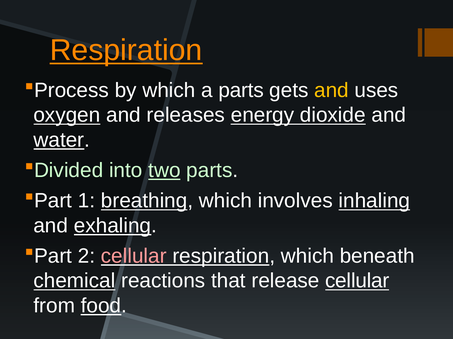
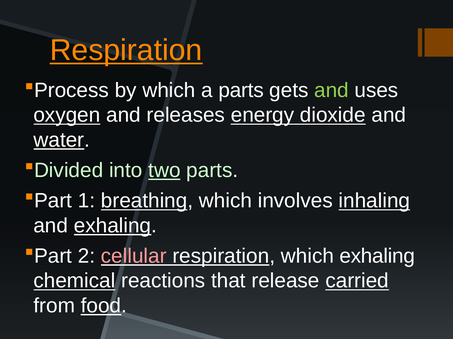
and colour: yellow -> light green (332, 90)
which beneath: beneath -> exhaling (377, 256)
release cellular: cellular -> carried (357, 281)
